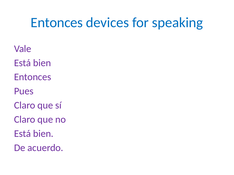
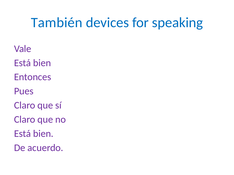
Entonces: Entonces -> También (57, 23)
